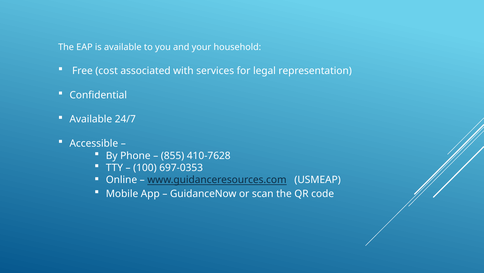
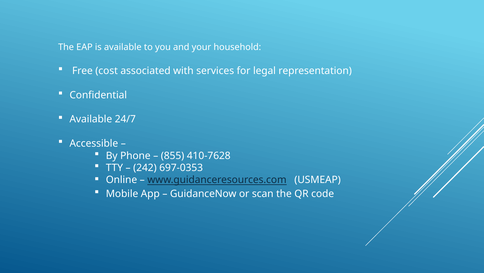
100: 100 -> 242 (145, 167)
